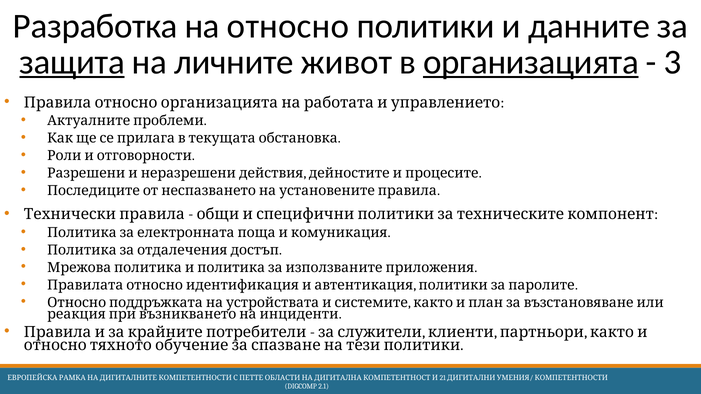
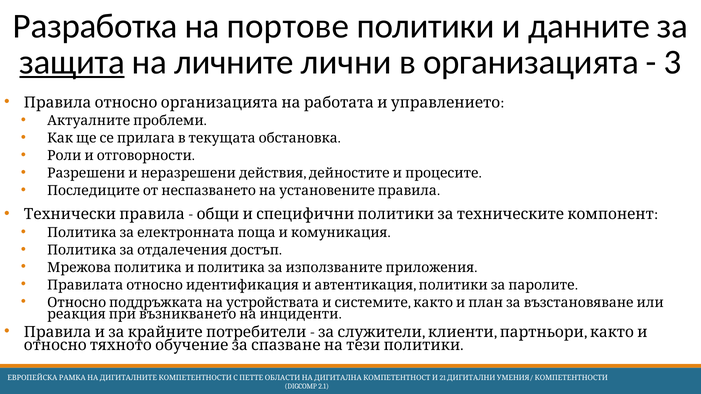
относно: относно -> портове (288, 26)
живот: живот -> лични (346, 62)
организацията underline: present -> none (531, 62)
